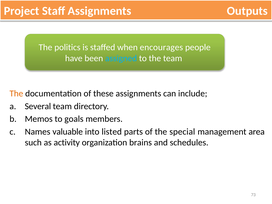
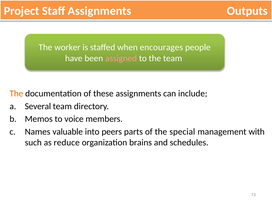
politics: politics -> worker (67, 47)
assigned colour: light blue -> pink (121, 58)
goals: goals -> voice (74, 119)
listed: listed -> peers (112, 132)
area: area -> with (257, 132)
activity: activity -> reduce (67, 143)
